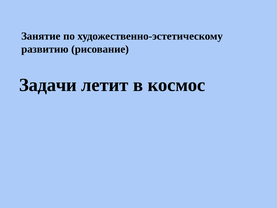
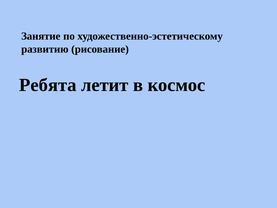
Задачи: Задачи -> Ребята (48, 85)
